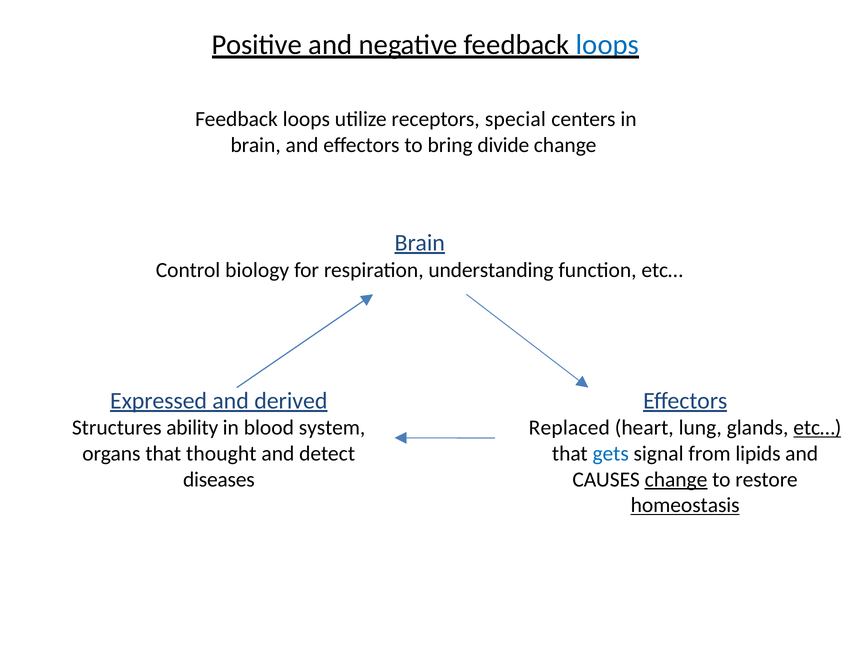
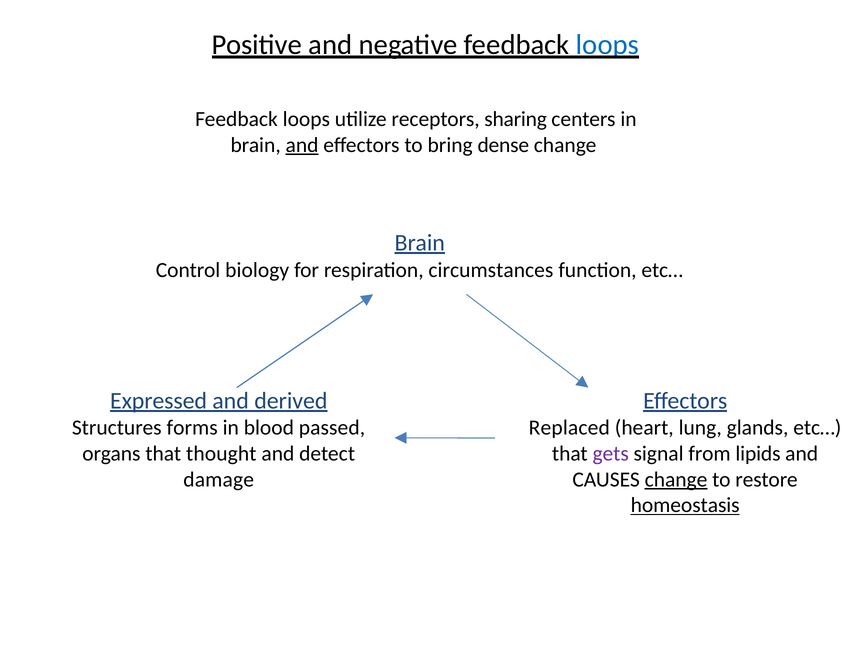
special: special -> sharing (516, 119)
and underline: none -> present (302, 145)
divide: divide -> dense (503, 145)
understanding: understanding -> circumstances (491, 270)
ability: ability -> forms (192, 428)
system: system -> passed (332, 428)
etc… underline: present -> none (817, 428)
gets colour: blue -> purple (611, 453)
diseases: diseases -> damage (219, 479)
